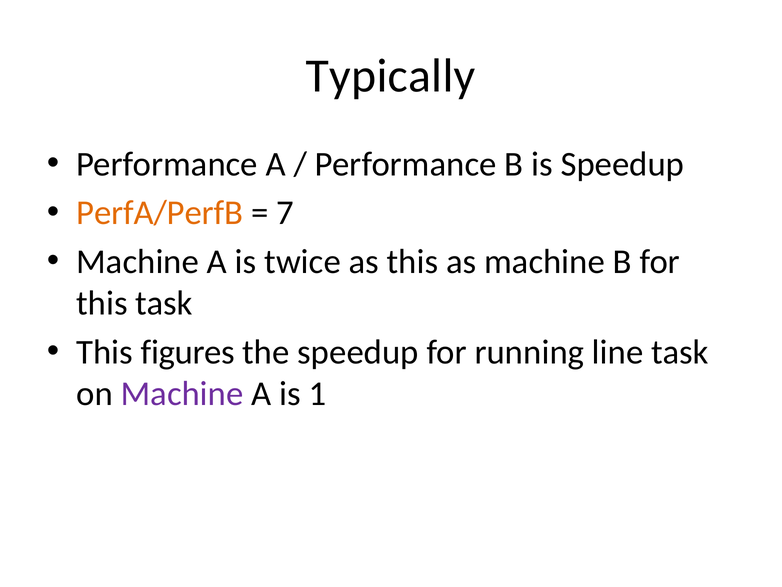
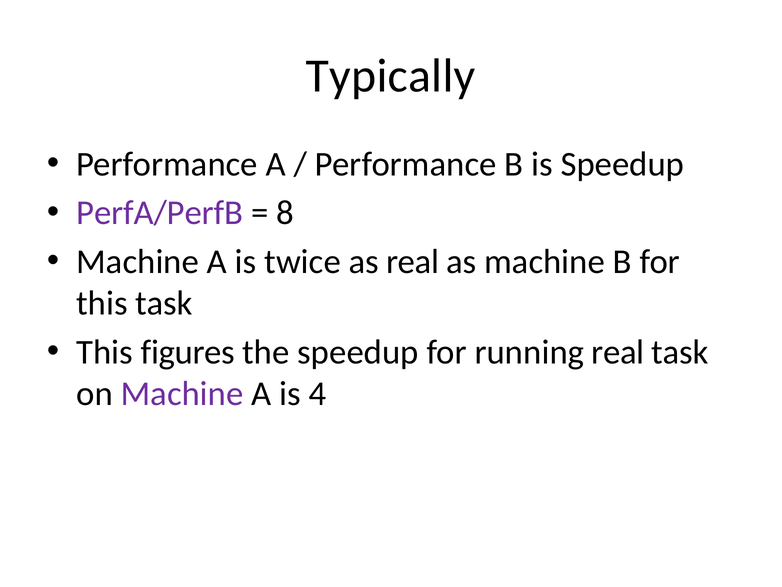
PerfA/PerfB colour: orange -> purple (160, 213)
7: 7 -> 8 (285, 213)
as this: this -> real (413, 261)
running line: line -> real (618, 352)
1: 1 -> 4 (318, 394)
